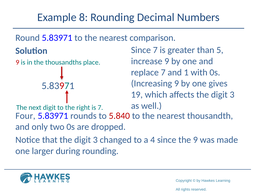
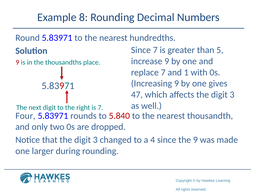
comparison: comparison -> hundredths (153, 38)
19: 19 -> 47 (137, 95)
